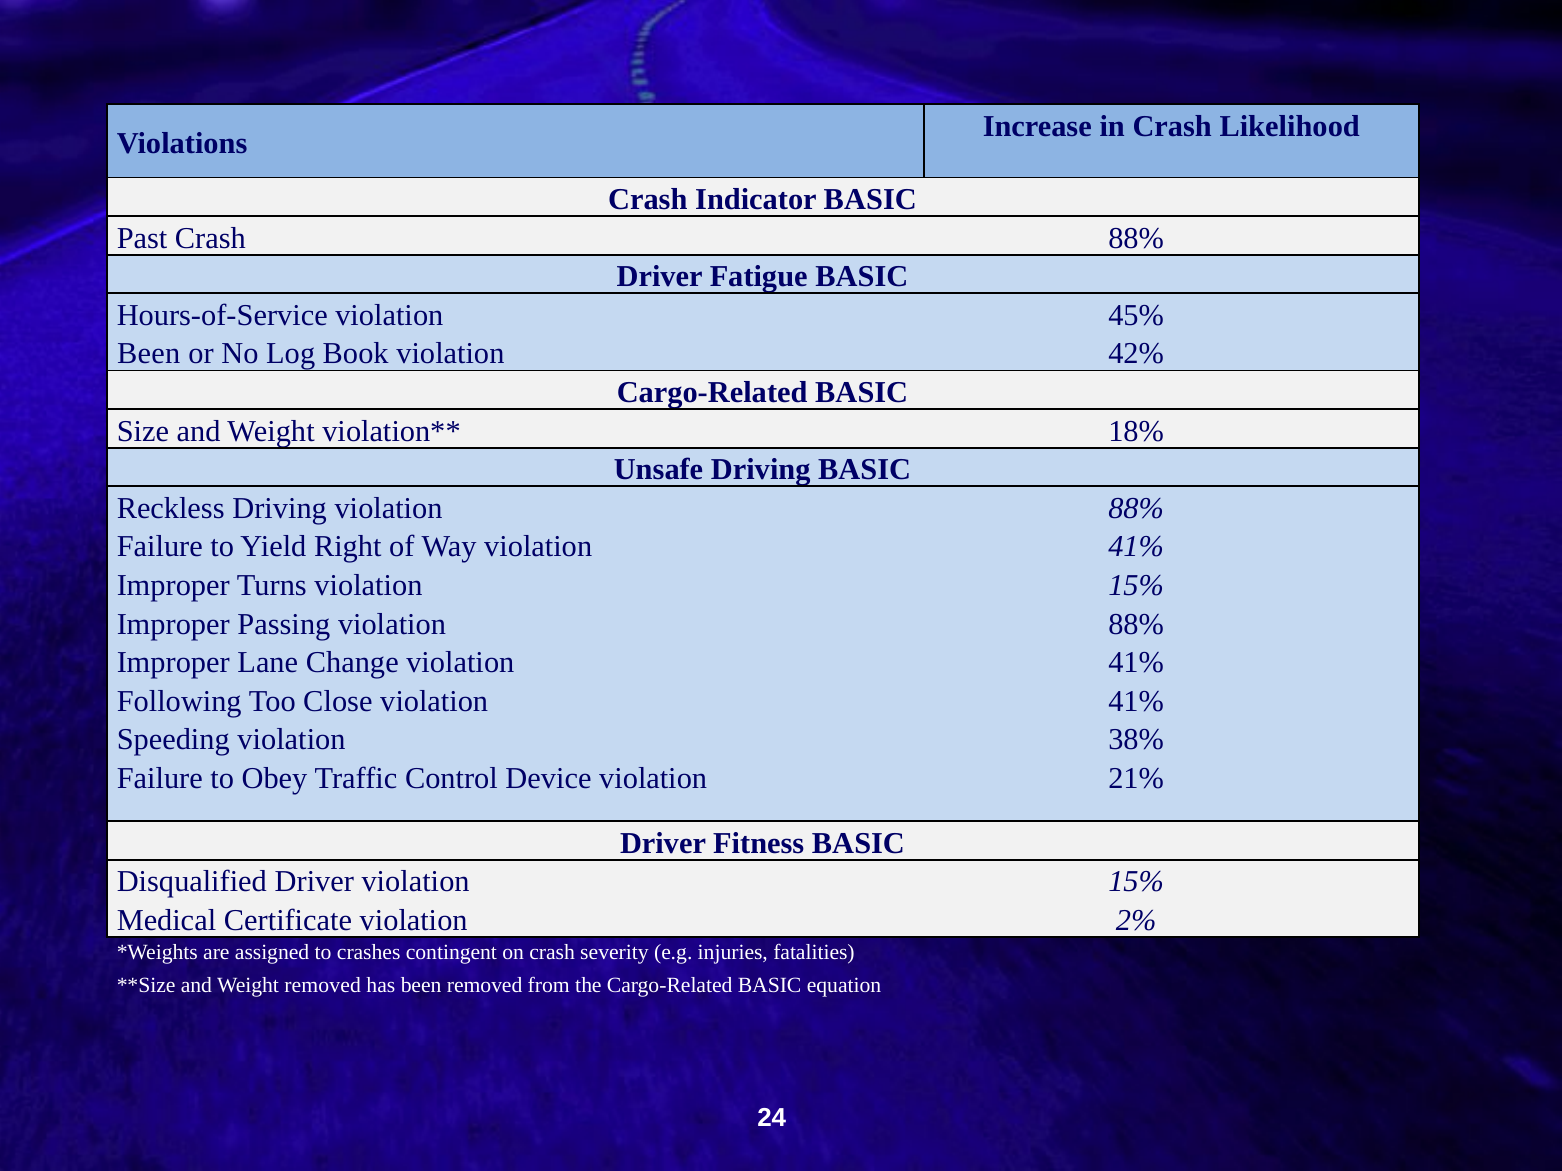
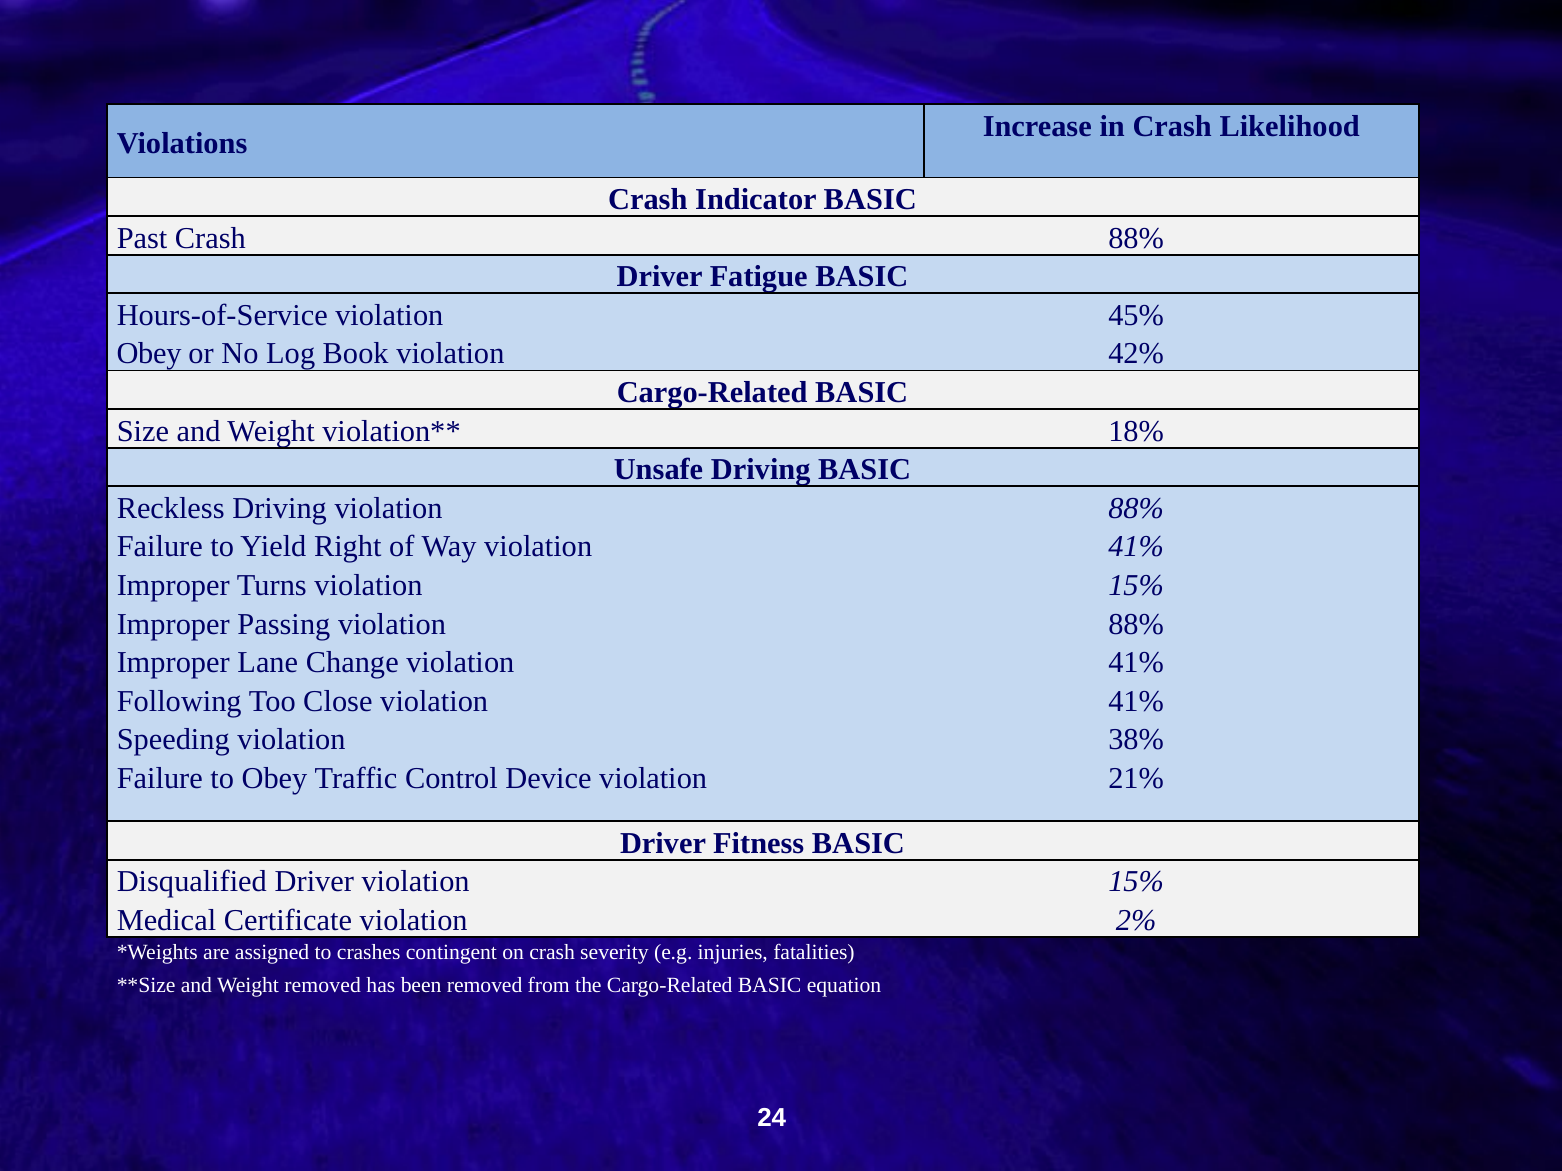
Been: Been -> Obey (149, 354)
